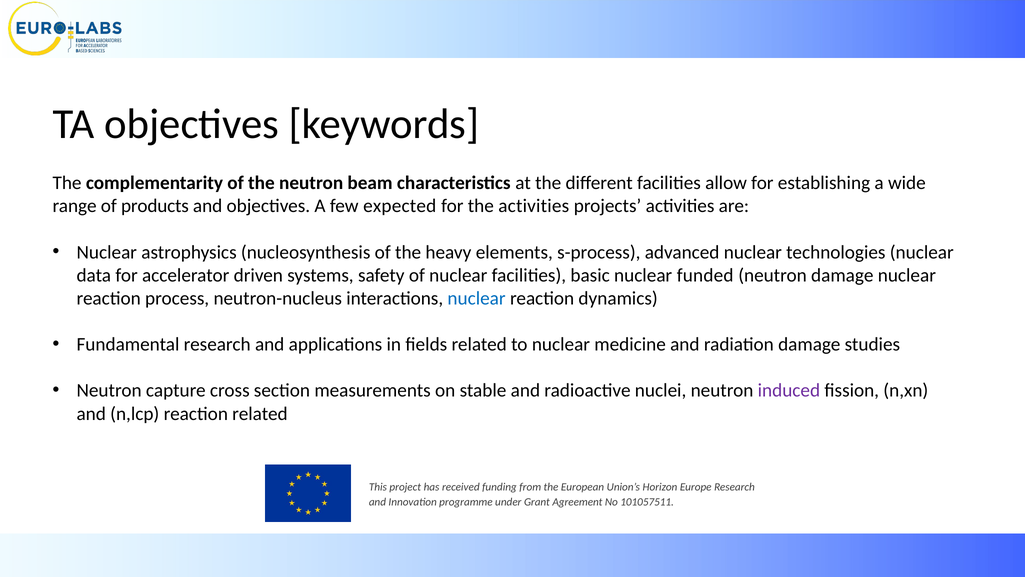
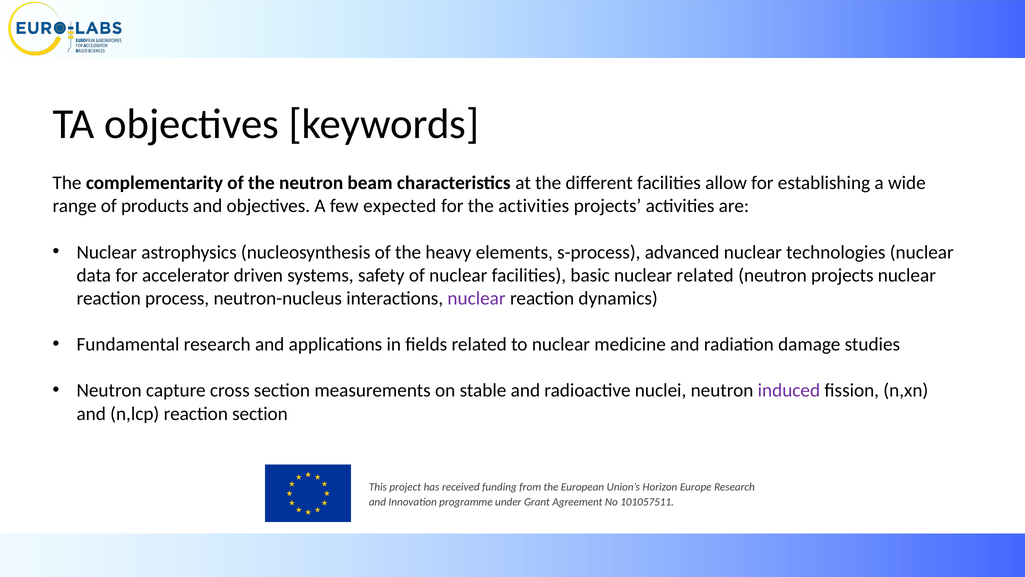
nuclear funded: funded -> related (705, 275)
neutron damage: damage -> projects (842, 275)
nuclear colour: blue -> purple (477, 298)
reaction related: related -> section (260, 413)
